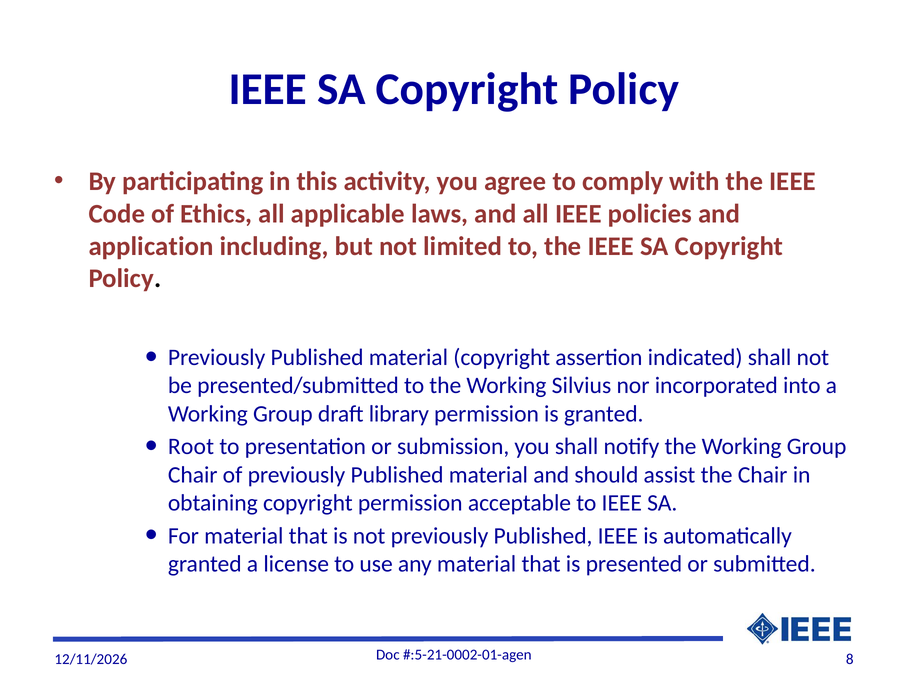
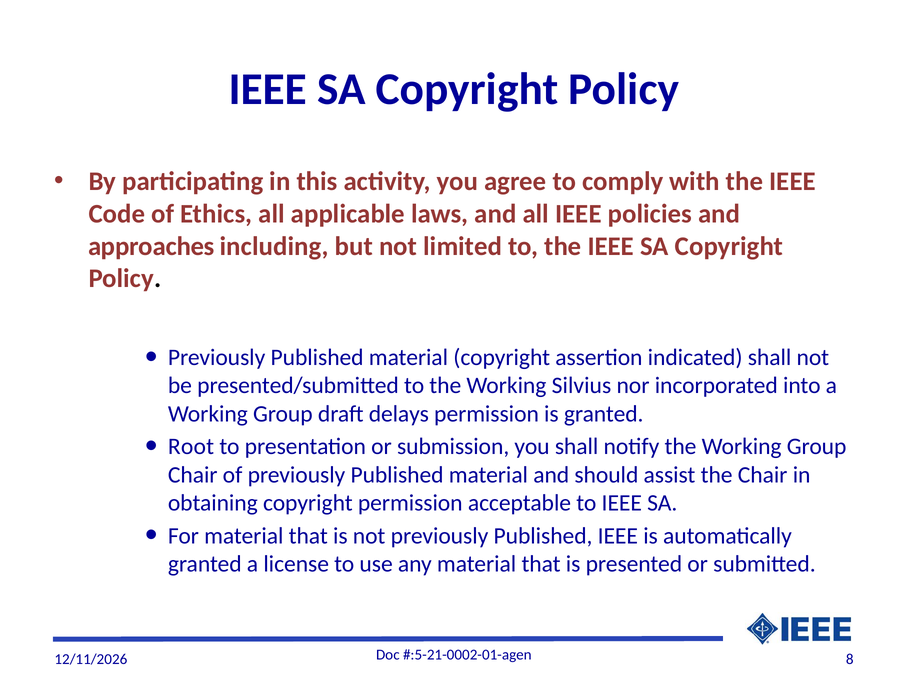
application: application -> approaches (151, 246)
library: library -> delays (399, 414)
